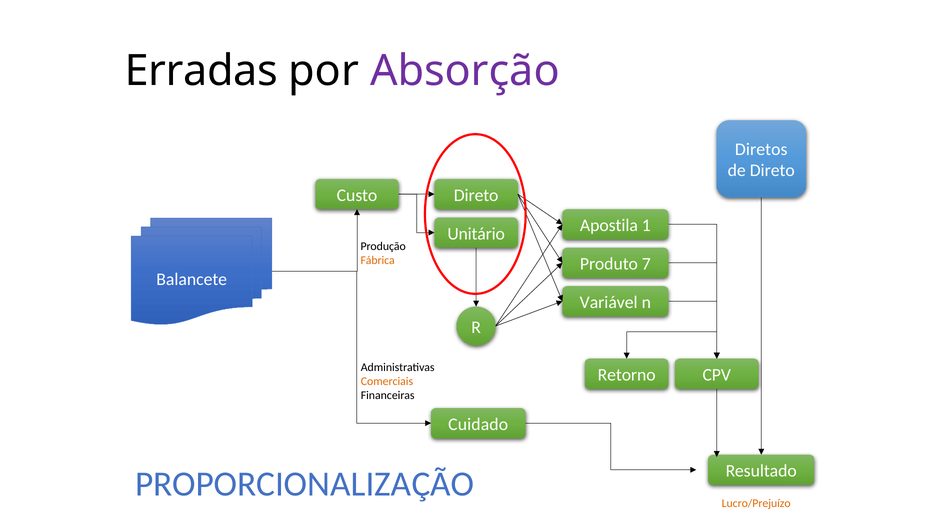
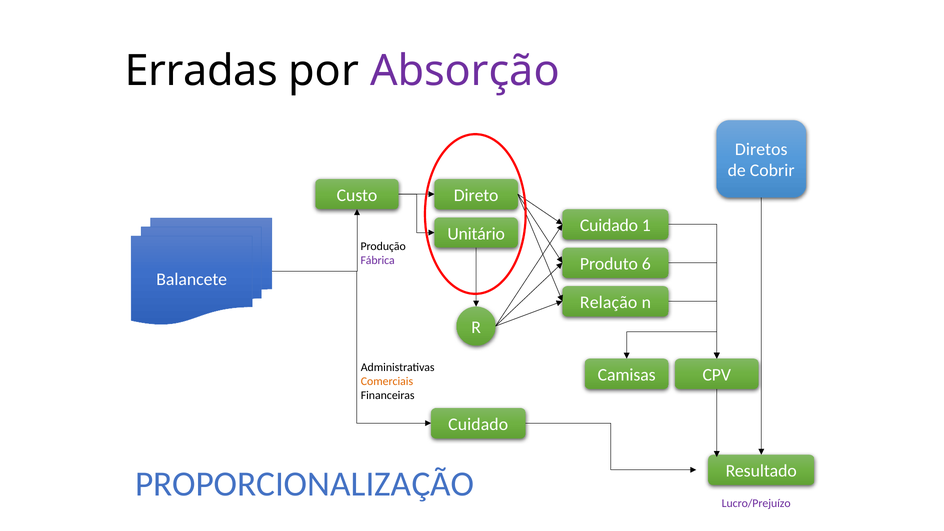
de Direto: Direto -> Cobrir (772, 171)
Apostila: Apostila -> Cuidado (609, 226)
Fábrica colour: orange -> purple (378, 260)
7: 7 -> 6 (646, 264)
Variável: Variável -> Relação (609, 302)
Retorno: Retorno -> Camisas (627, 375)
Lucro/Prejuízo colour: orange -> purple (756, 503)
